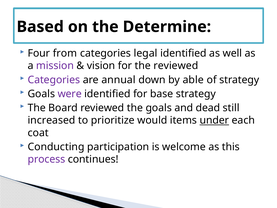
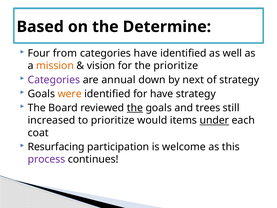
categories legal: legal -> have (146, 53)
mission colour: purple -> orange (55, 66)
the reviewed: reviewed -> prioritize (176, 66)
able: able -> next (193, 80)
were colour: purple -> orange (70, 94)
for base: base -> have (162, 94)
the underline: none -> present (135, 108)
dead: dead -> trees (208, 108)
Conducting: Conducting -> Resurfacing (56, 147)
